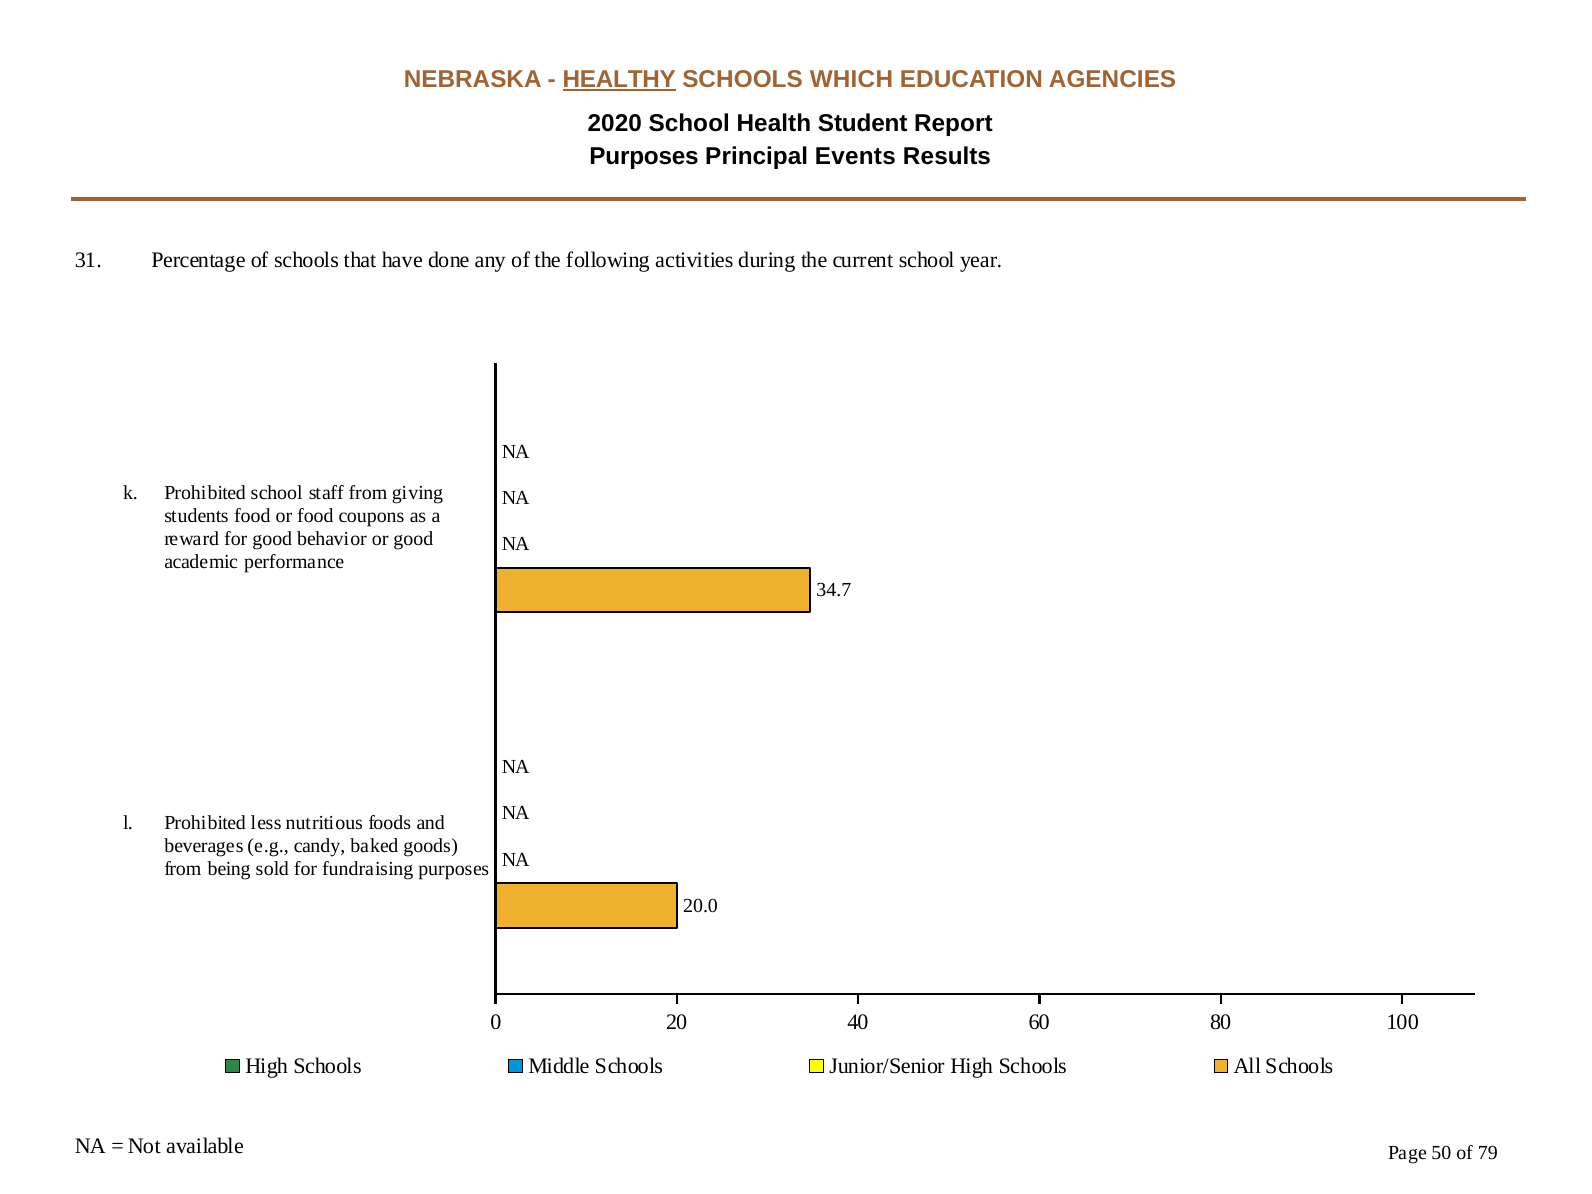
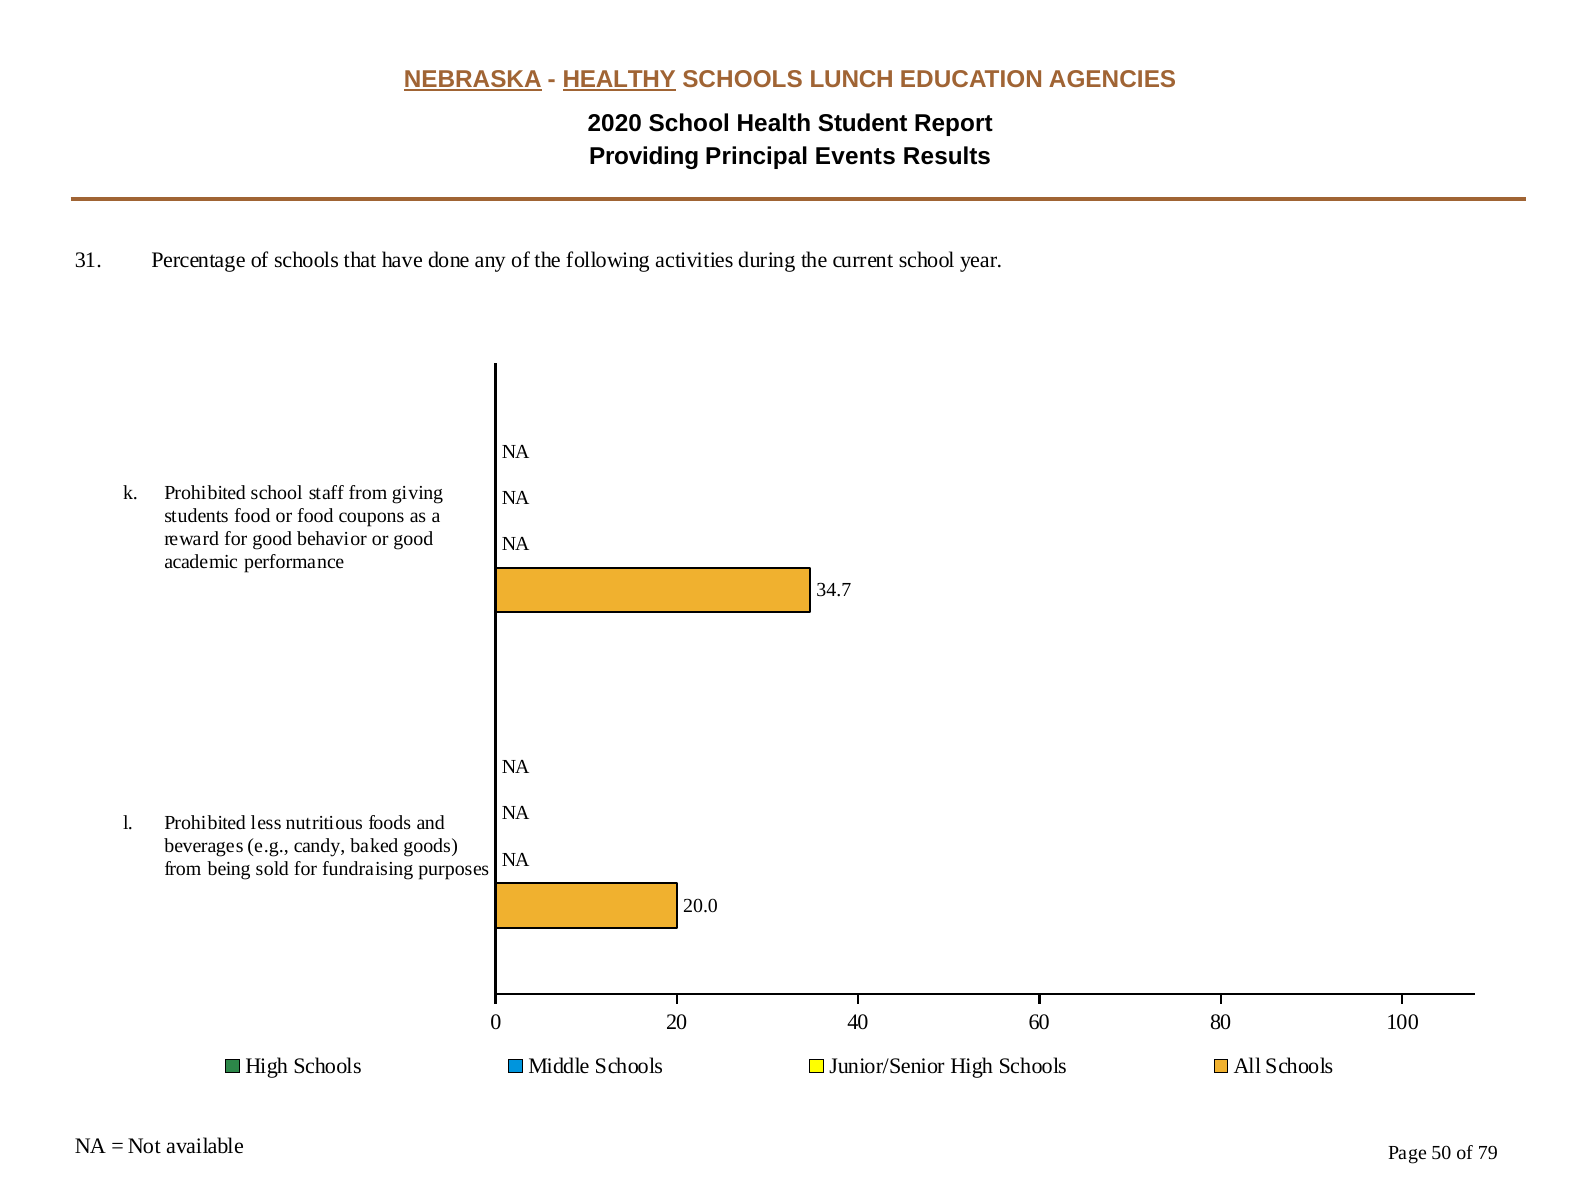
NEBRASKA underline: none -> present (473, 79)
WHICH: WHICH -> LUNCH (852, 79)
Purposes: Purposes -> Providing (644, 157)
